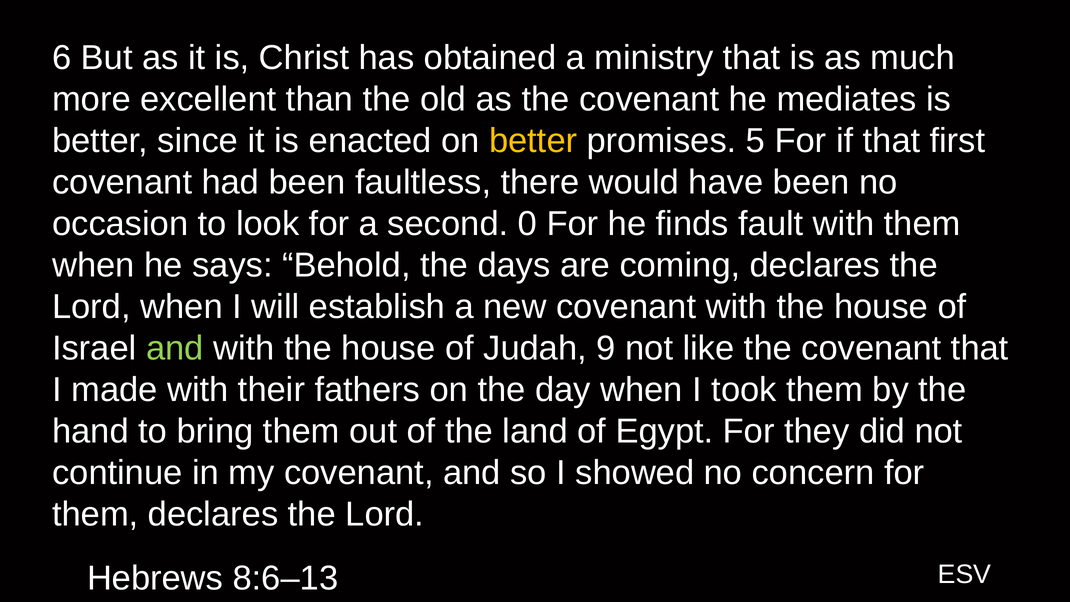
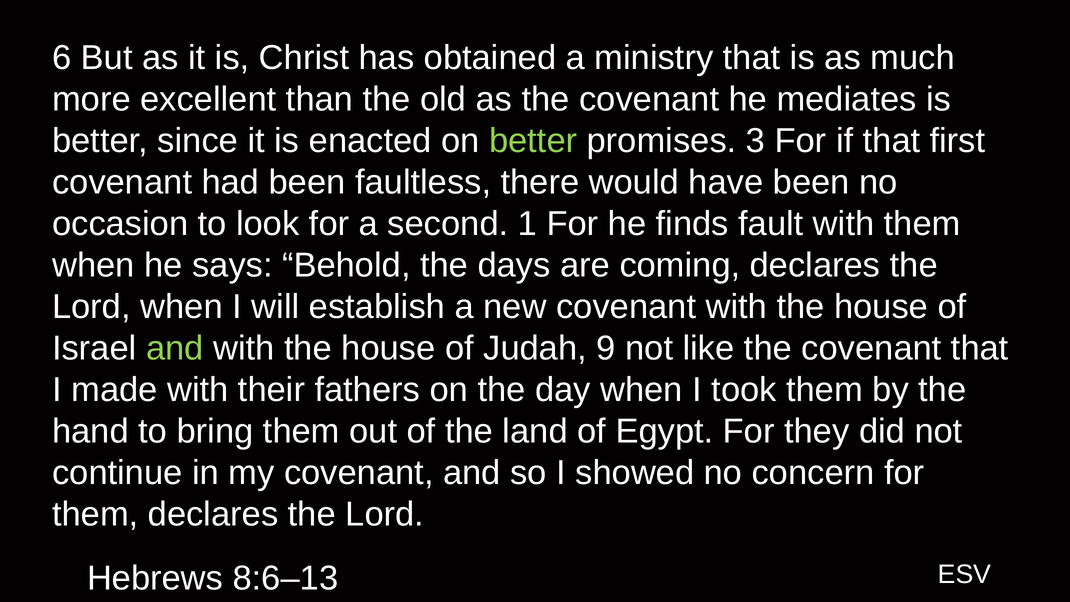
better colour: yellow -> light green (533, 141)
5: 5 -> 3 (756, 141)
0: 0 -> 1 (528, 224)
